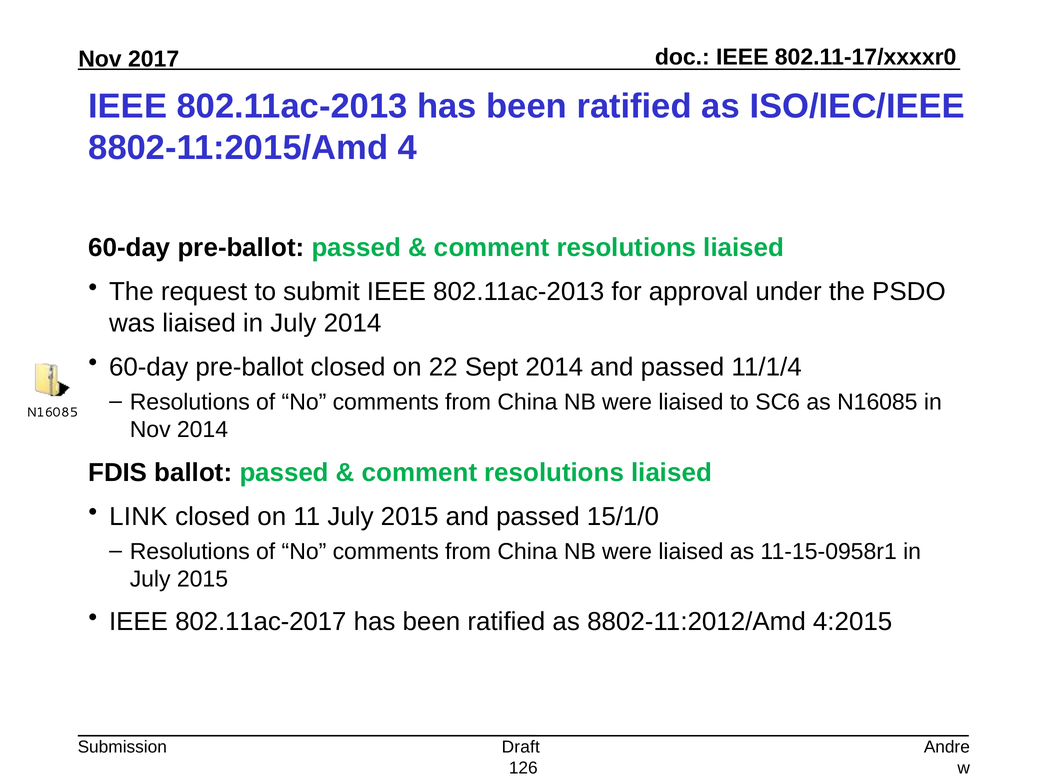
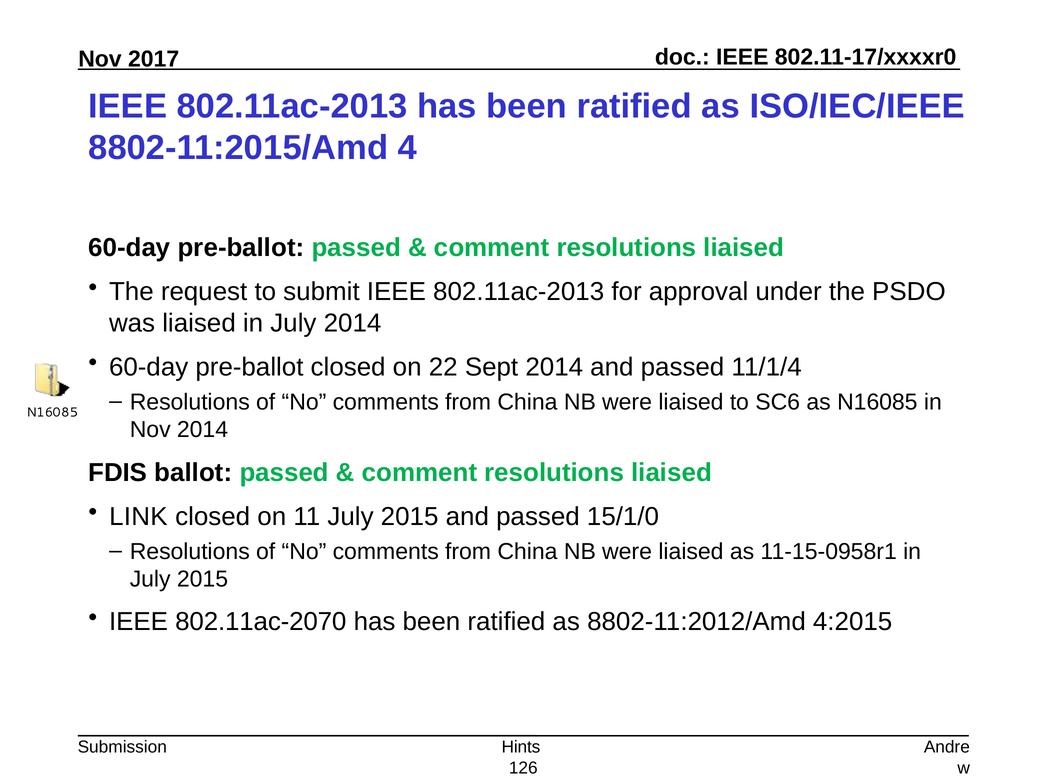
802.11ac-2017: 802.11ac-2017 -> 802.11ac-2070 (261, 622)
Draft: Draft -> Hints (521, 747)
